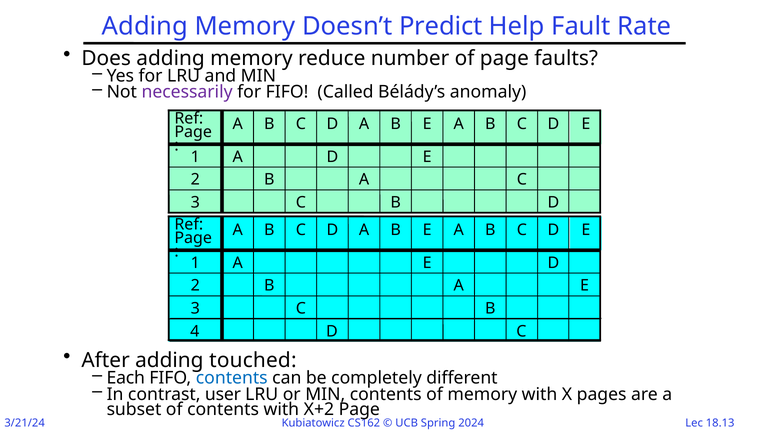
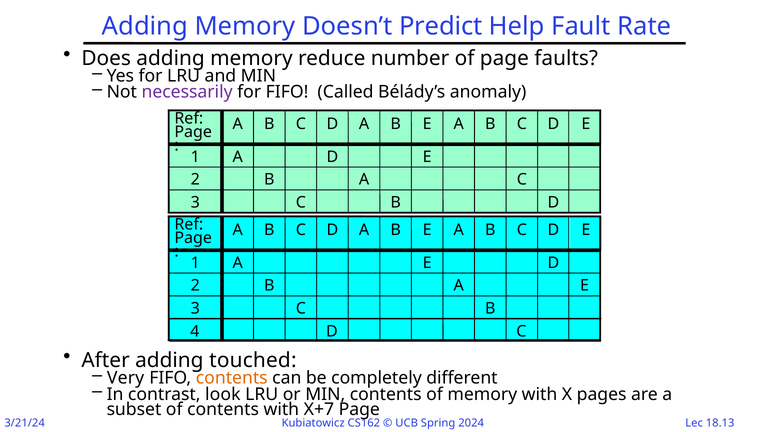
Each: Each -> Very (126, 379)
contents colour: blue -> orange (232, 379)
user: user -> look (223, 395)
X+2: X+2 -> X+7 (319, 410)
